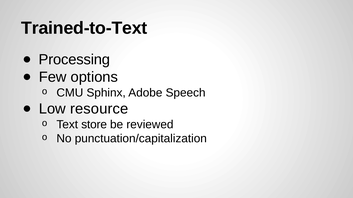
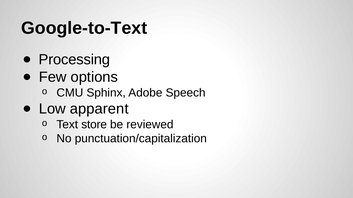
Trained-to-Text: Trained-to-Text -> Google-to-Text (84, 28)
resource: resource -> apparent (99, 109)
